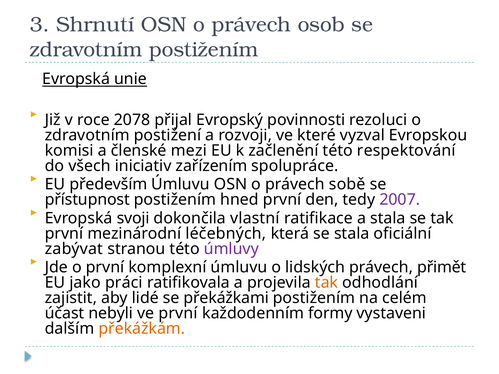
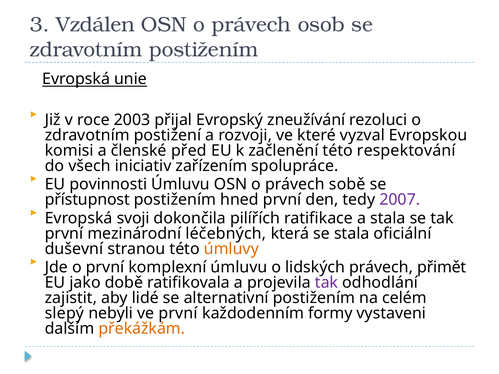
Shrnutí: Shrnutí -> Vzdálen (95, 25)
2078: 2078 -> 2003 (132, 120)
povinnosti: povinnosti -> zneužívání (306, 120)
mezi: mezi -> před (189, 151)
především: především -> povinnosti (108, 185)
vlastní: vlastní -> pilířích (255, 218)
zabývat: zabývat -> duševní (74, 249)
úmluvy colour: purple -> orange (231, 249)
práci: práci -> době (124, 283)
tak colour: orange -> purple (327, 283)
překážkami: překážkami -> alternativní (226, 298)
účast: účast -> slepý (64, 313)
